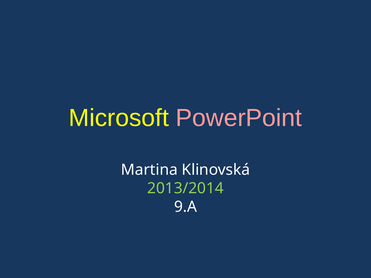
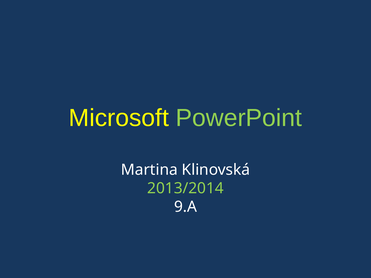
PowerPoint colour: pink -> light green (239, 118)
